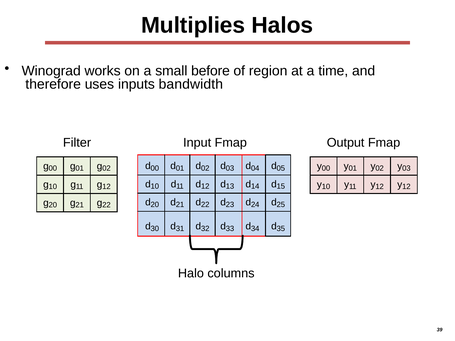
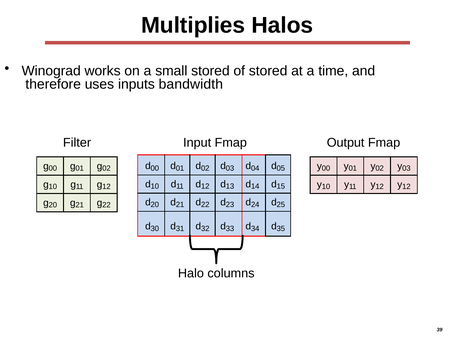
small before: before -> stored (210, 71)
of region: region -> stored (268, 71)
